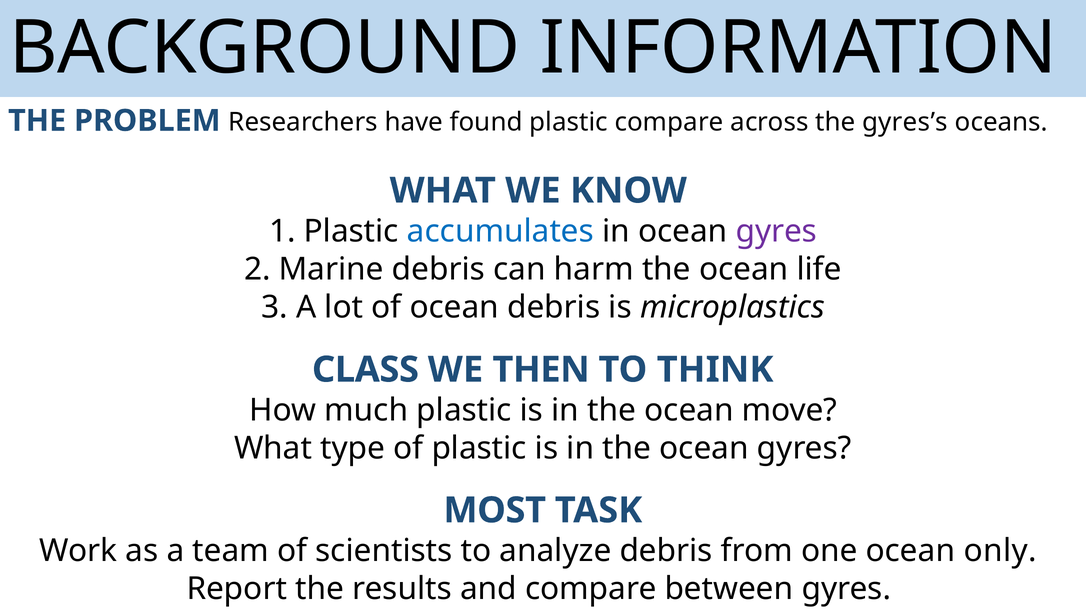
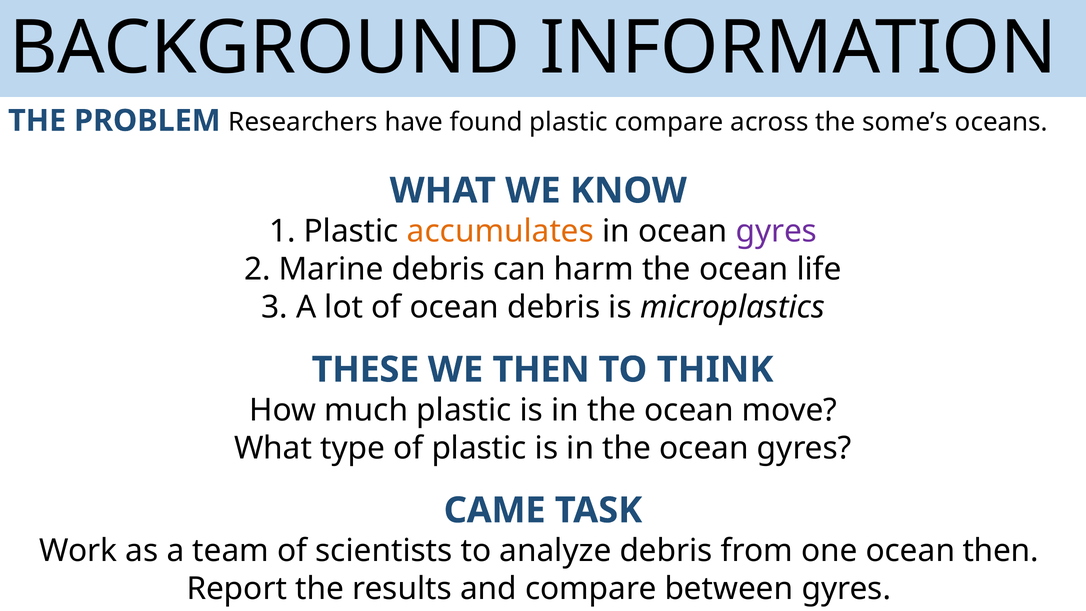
gyres’s: gyres’s -> some’s (905, 122)
accumulates colour: blue -> orange (500, 231)
CLASS: CLASS -> THESE (365, 370)
MOST: MOST -> CAME (495, 510)
ocean only: only -> then (1001, 551)
